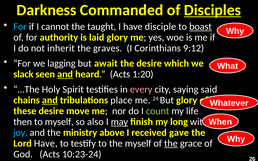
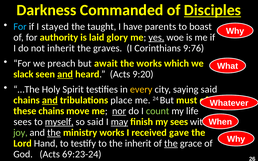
cannot: cannot -> stayed (55, 27)
disciple: disciple -> parents (160, 27)
boast underline: present -> none (201, 27)
yes underline: none -> present (156, 38)
9:12: 9:12 -> 9:76 (194, 48)
lagging: lagging -> preach (61, 63)
the desire: desire -> works (149, 63)
1:20: 1:20 -> 9:20 (143, 74)
every colour: pink -> yellow (141, 89)
But glory: glory -> must (187, 100)
these desire: desire -> chains (51, 111)
nor underline: none -> present (119, 111)
then: then -> sees (23, 122)
myself underline: none -> present (59, 122)
so also: also -> said (95, 122)
my long: long -> sees (179, 122)
joy colour: light blue -> light green (20, 133)
the underline: none -> present (54, 133)
ministry above: above -> works (112, 133)
Lord Have: Have -> Hand (46, 144)
the myself: myself -> inherit (138, 144)
10:23-24: 10:23-24 -> 69:23-24 (82, 154)
